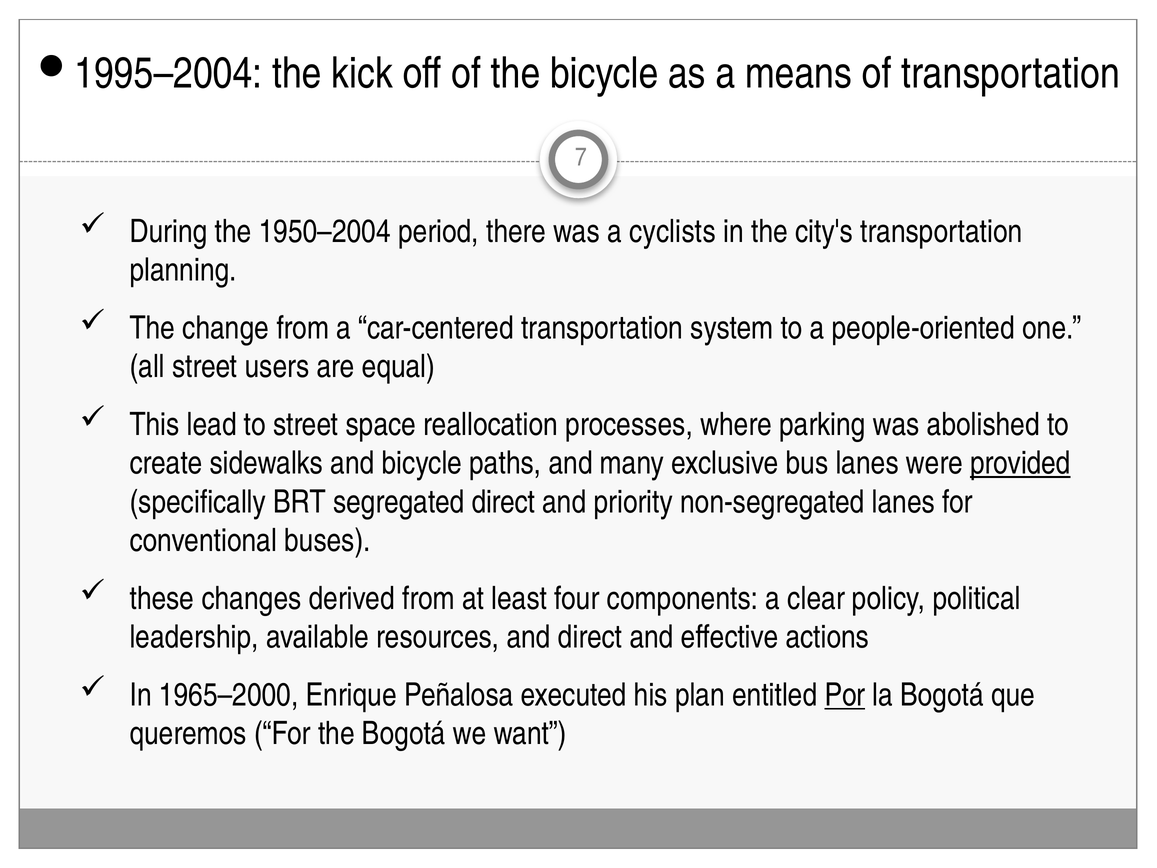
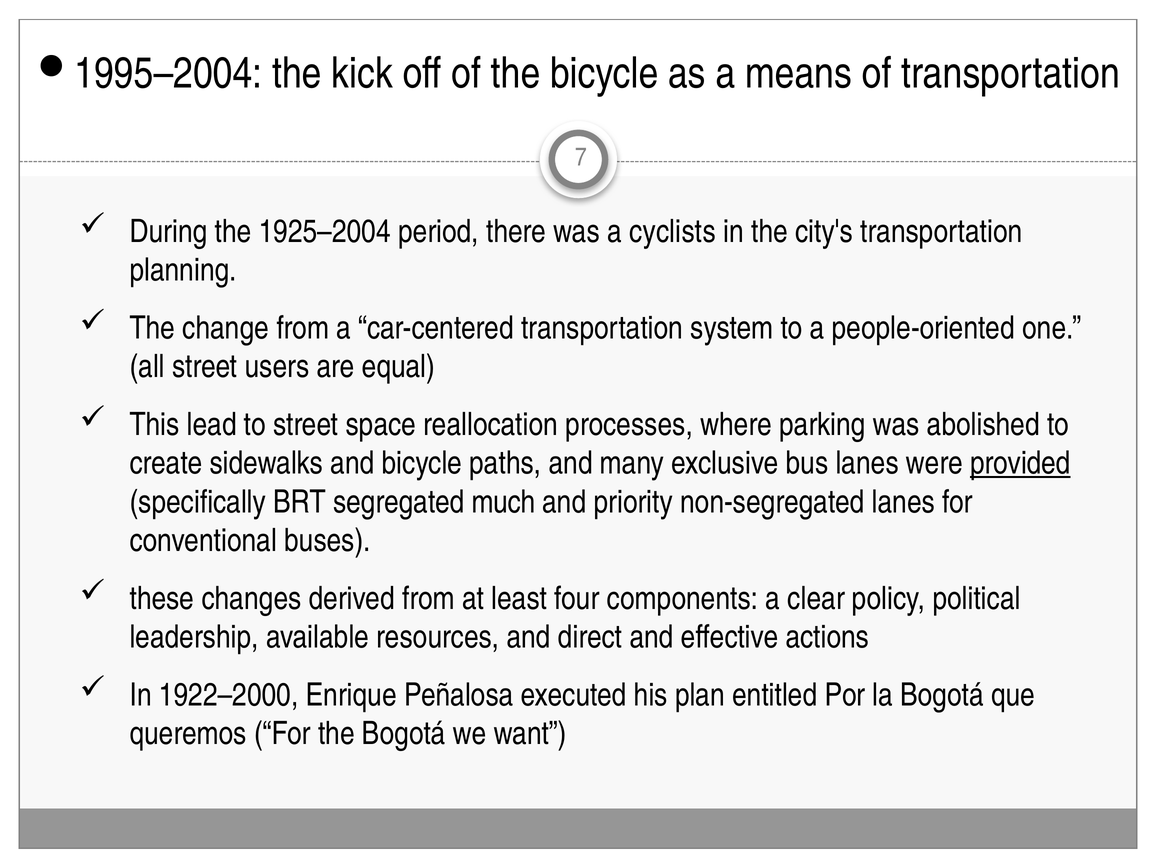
1950–2004: 1950–2004 -> 1925–2004 (325, 232)
segregated direct: direct -> much (504, 502)
1965–2000: 1965–2000 -> 1922–2000 (229, 695)
Por underline: present -> none (845, 695)
